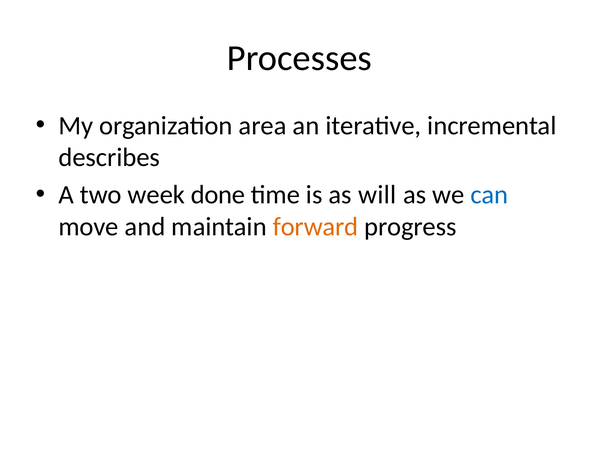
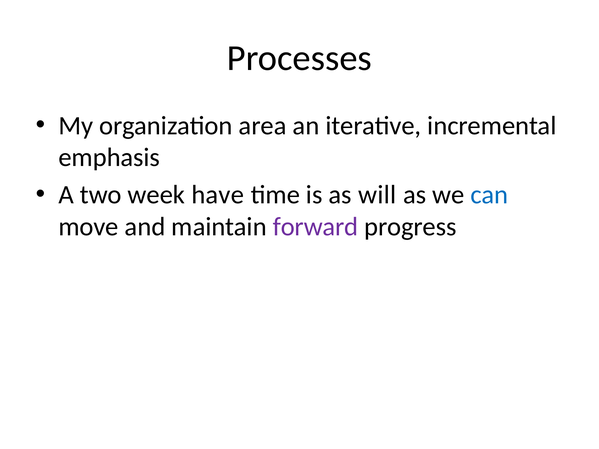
describes: describes -> emphasis (109, 158)
done: done -> have (218, 195)
forward colour: orange -> purple (316, 227)
